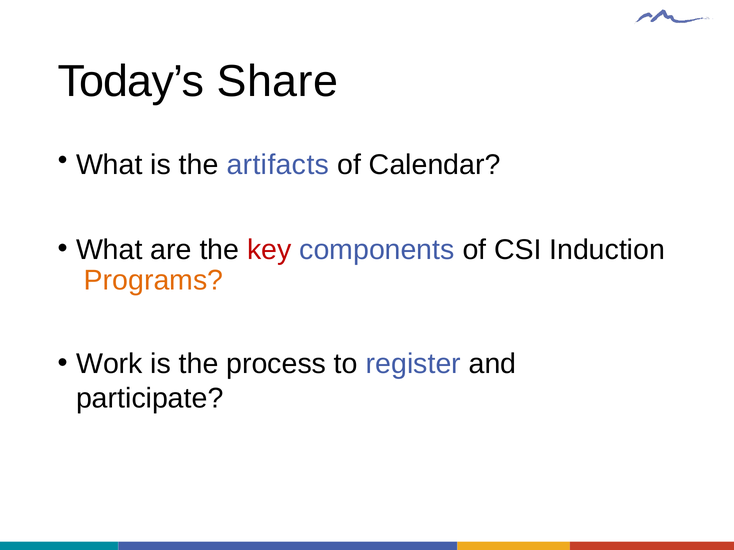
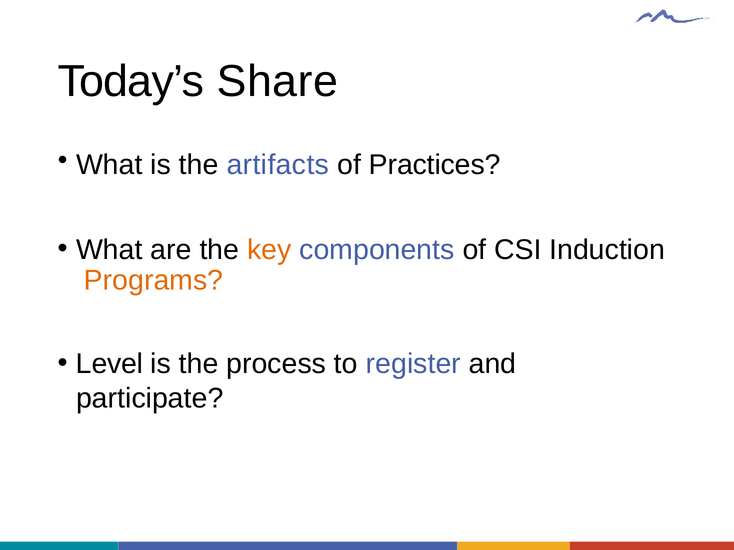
Calendar: Calendar -> Practices (435, 165)
key colour: red -> orange (269, 250)
Work: Work -> Level (110, 364)
